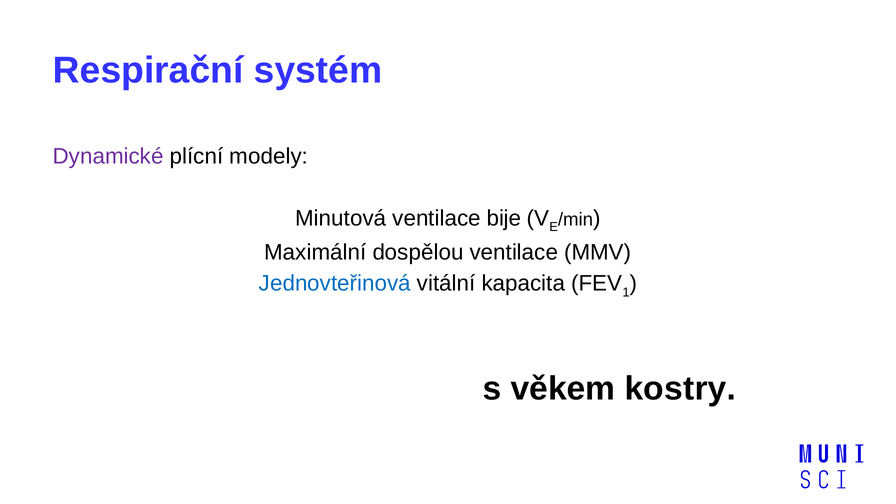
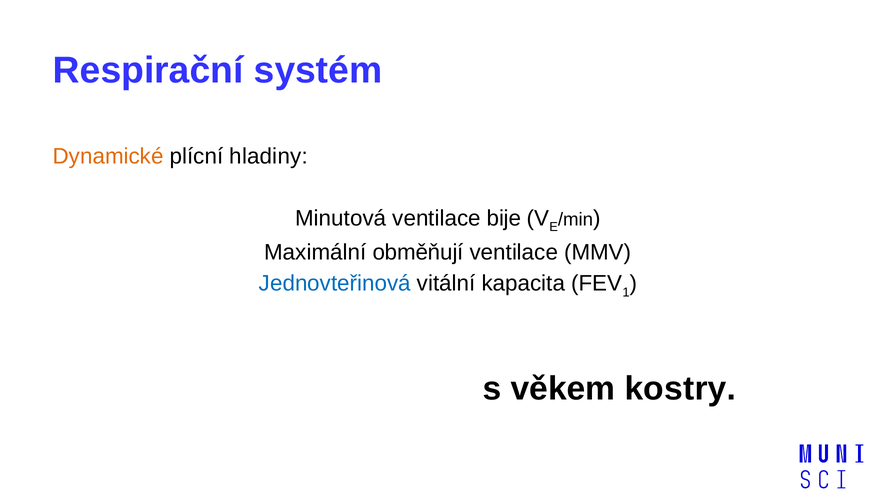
Dynamické colour: purple -> orange (108, 156)
modely: modely -> hladiny (269, 156)
dospělou: dospělou -> obměňují (418, 252)
